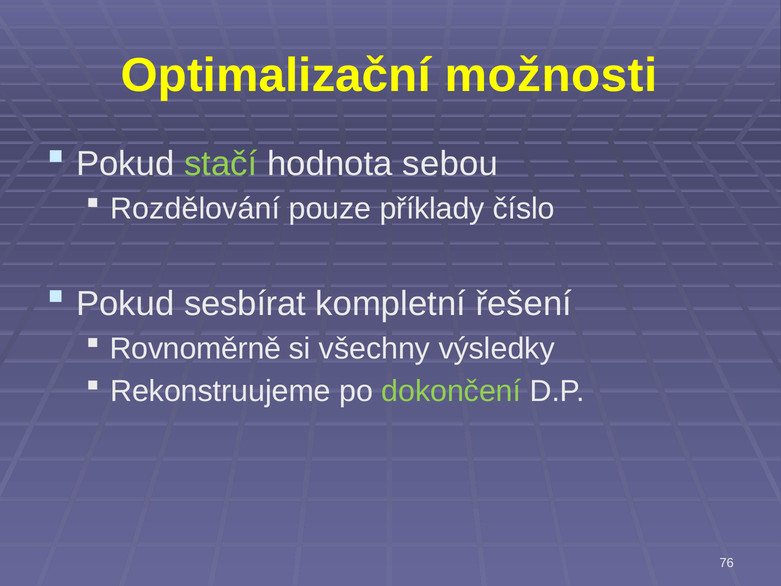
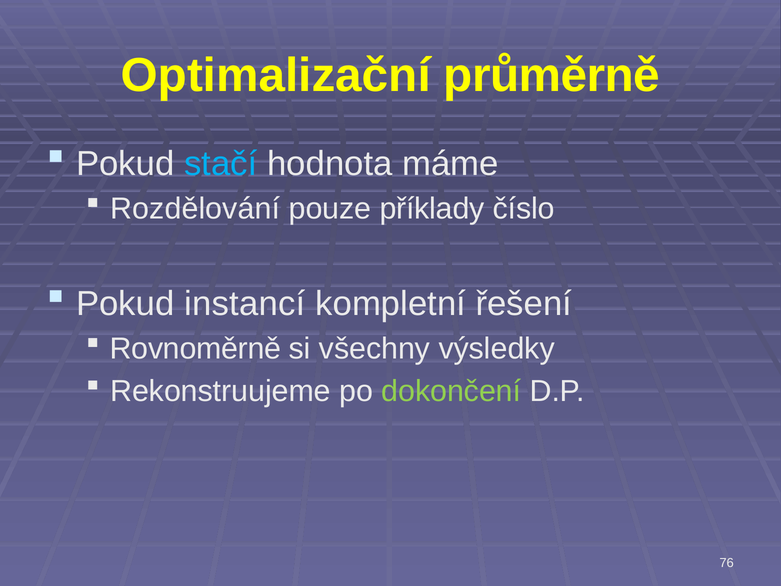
možnosti: možnosti -> průměrně (552, 75)
stačí colour: light green -> light blue (221, 164)
sebou: sebou -> máme (450, 164)
sesbírat: sesbírat -> instancí (245, 303)
